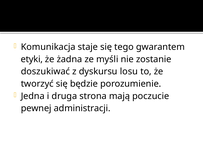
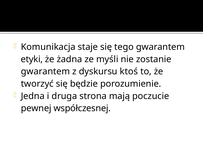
doszukiwać: doszukiwać -> gwarantem (45, 72)
losu: losu -> ktoś (129, 72)
administracji: administracji -> współczesnej (82, 108)
